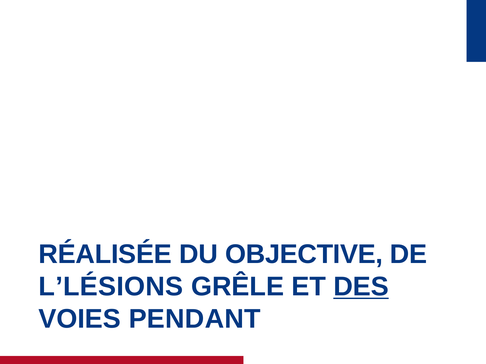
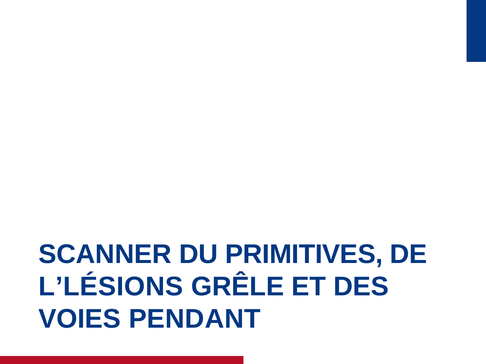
RÉALISÉE: RÉALISÉE -> SCANNER (105, 255)
OBJECTIVE: OBJECTIVE -> PRIMITIVES (304, 255)
DES underline: present -> none (361, 287)
